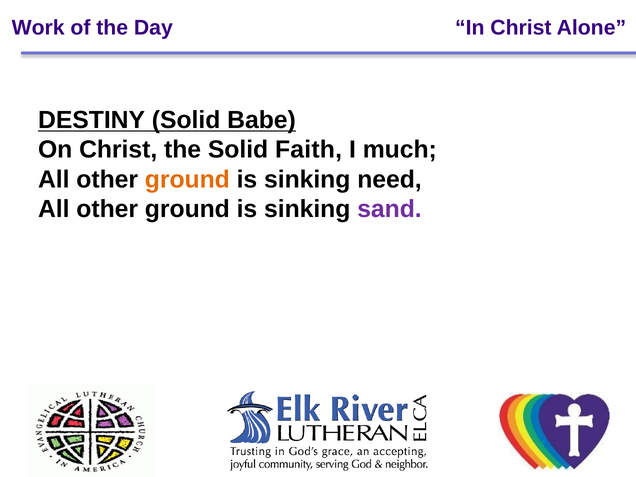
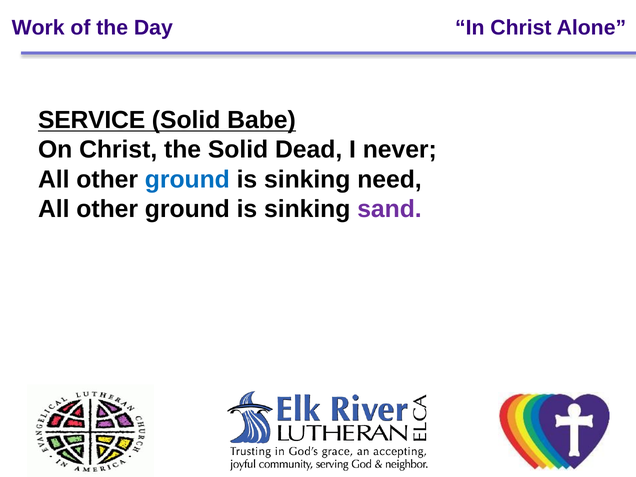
DESTINY: DESTINY -> SERVICE (92, 120)
Faith: Faith -> Dead (309, 150)
much: much -> never (400, 150)
ground colour: orange -> blue (187, 180)
